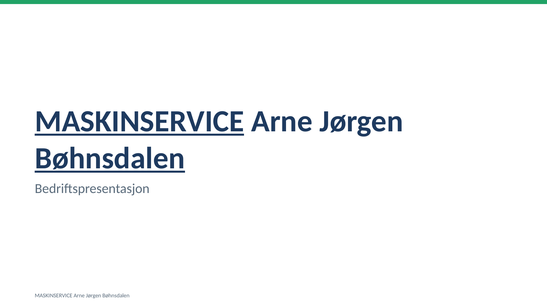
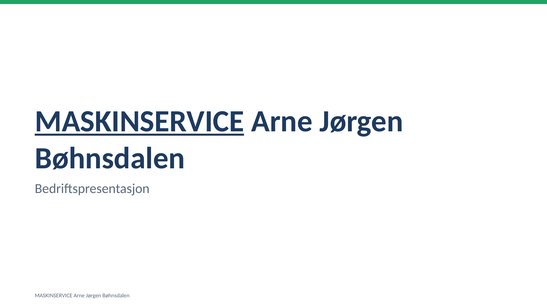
Bøhnsdalen underline: present -> none (110, 158)
